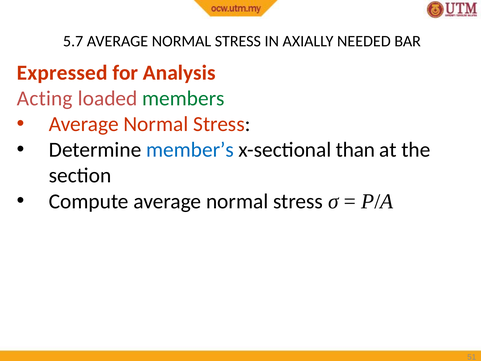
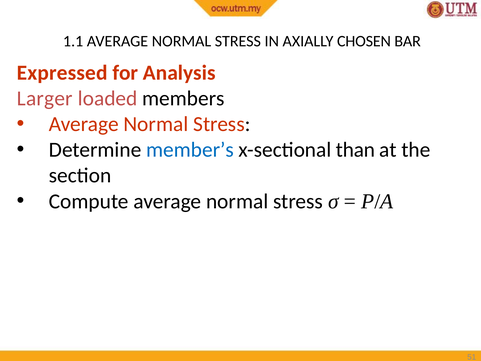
5.7: 5.7 -> 1.1 (73, 41)
NEEDED: NEEDED -> CHOSEN (364, 41)
Acting: Acting -> Larger (45, 98)
members colour: green -> black (183, 98)
